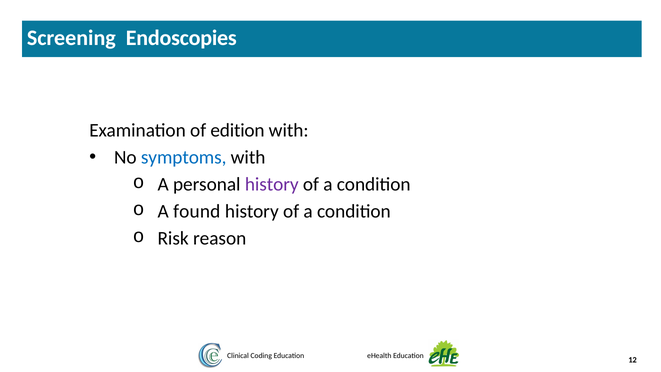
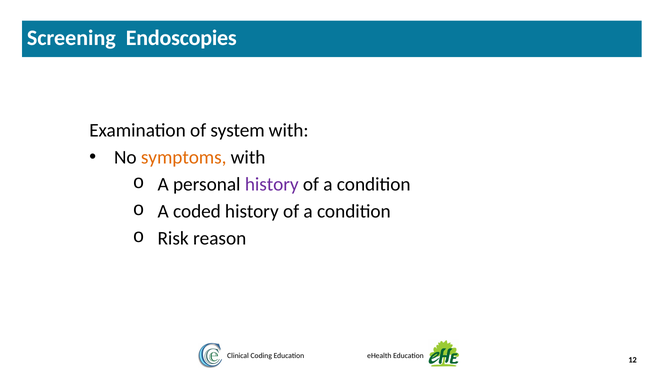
edition: edition -> system (238, 130)
symptoms colour: blue -> orange (184, 157)
found: found -> coded (197, 211)
